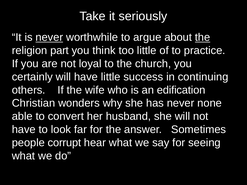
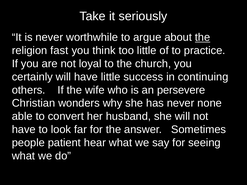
never underline: present -> none (49, 37)
part: part -> fast (59, 51)
edification: edification -> persevere (181, 90)
corrupt: corrupt -> patient (64, 143)
